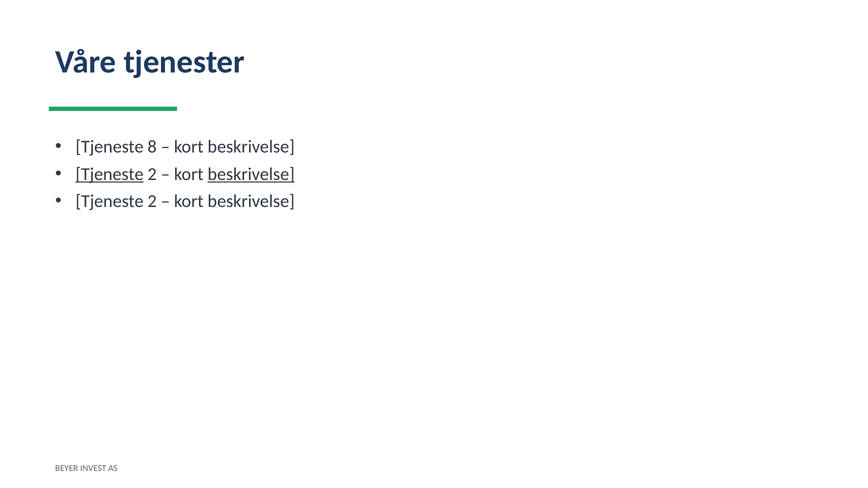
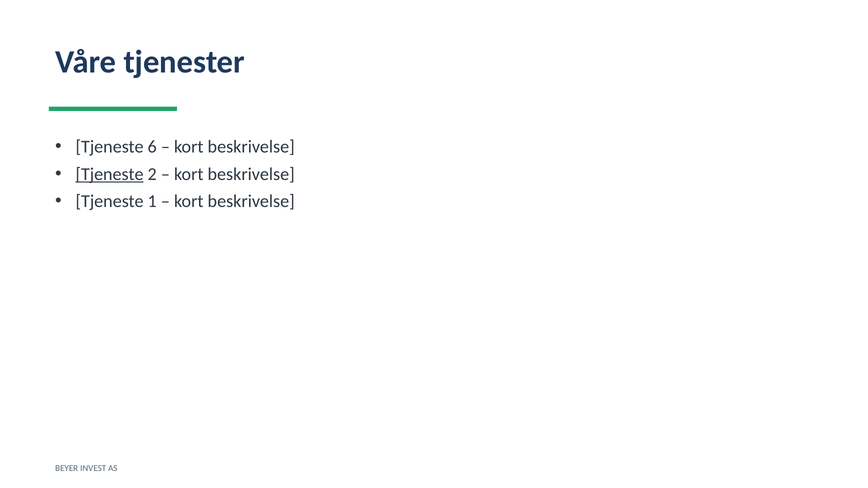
8: 8 -> 6 (152, 147)
beskrivelse underline: present -> none (251, 174)
2: 2 -> 1 (152, 201)
